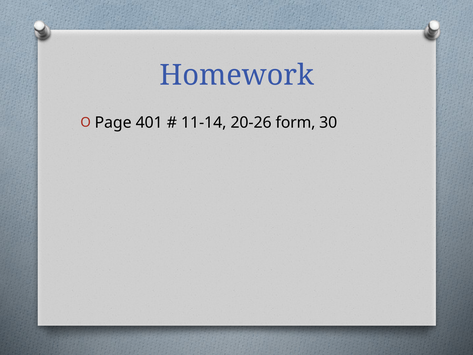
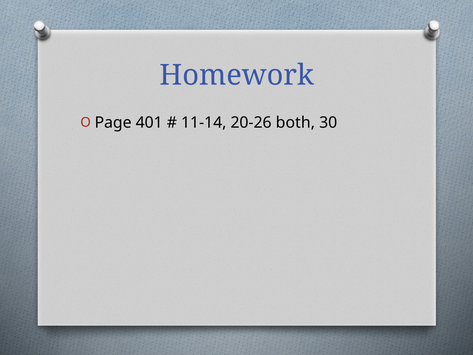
form: form -> both (295, 123)
